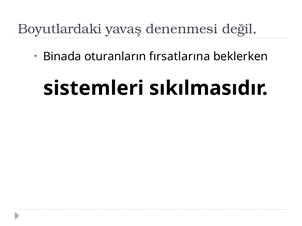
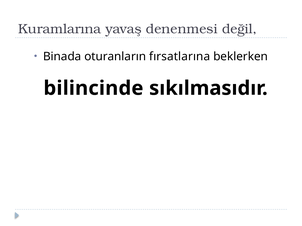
Boyutlardaki: Boyutlardaki -> Kuramlarına (60, 29)
sistemleri: sistemleri -> bilincinde (93, 88)
